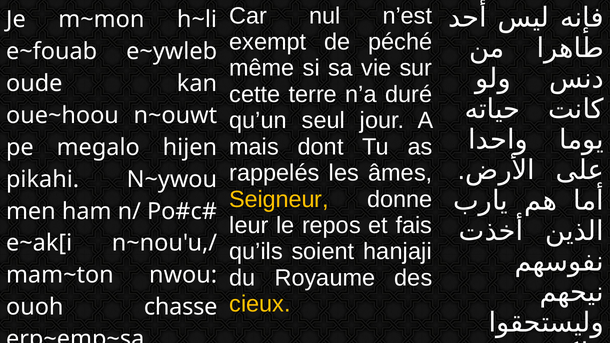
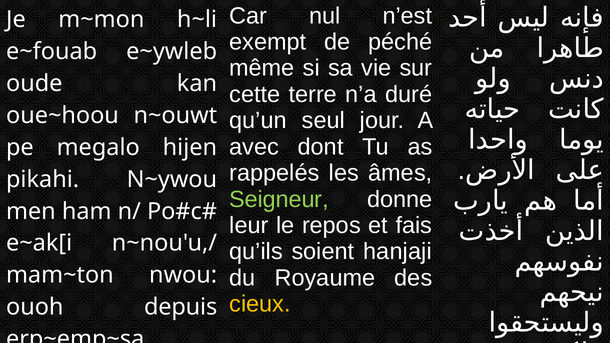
mais: mais -> avec (254, 147)
Seigneur colour: yellow -> light green (279, 199)
chasse: chasse -> depuis (181, 307)
